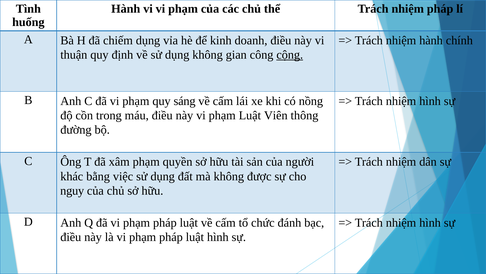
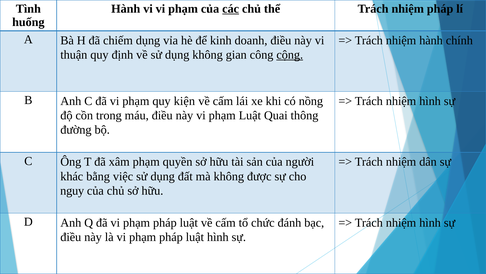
các underline: none -> present (231, 9)
sáng: sáng -> kiện (184, 101)
Viên: Viên -> Quai (276, 115)
